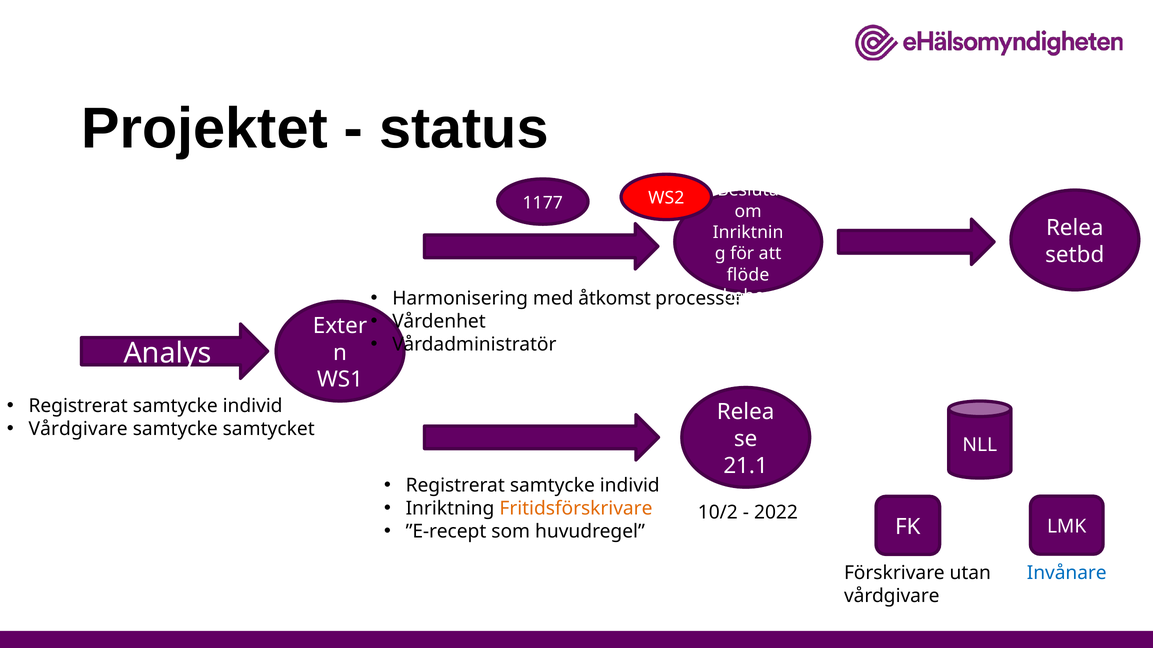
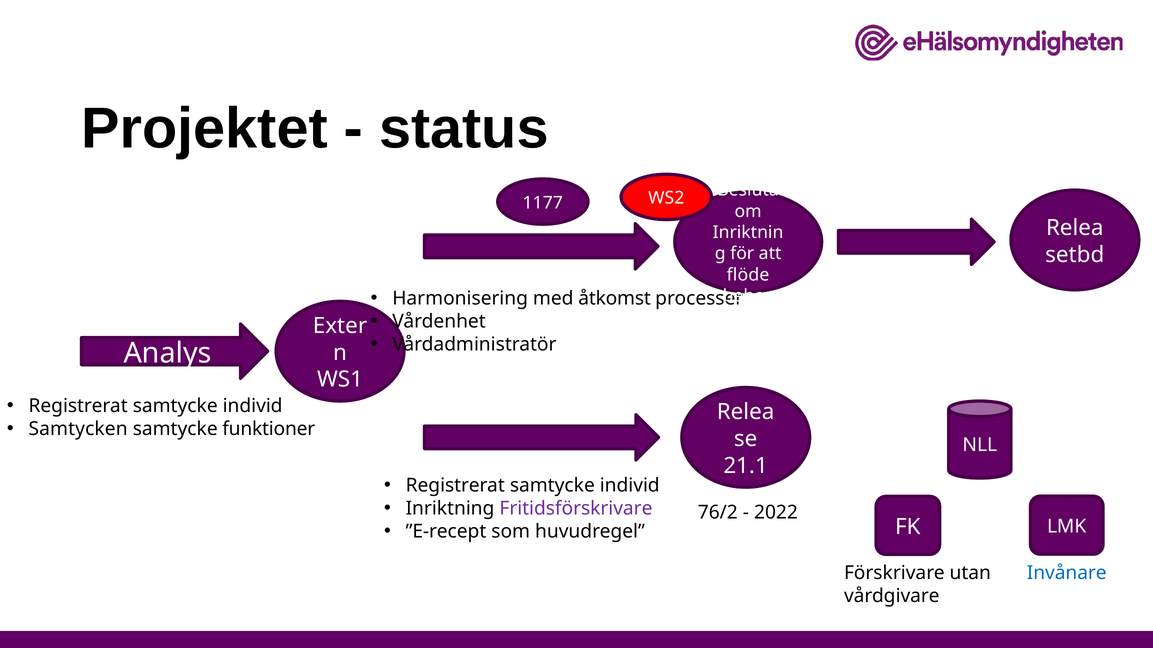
Vårdgivare: Vårdgivare -> Samtycken (78, 429)
samtycket: samtycket -> funktioner (269, 429)
Fritidsförskrivare colour: orange -> purple (576, 509)
10/2: 10/2 -> 76/2 (718, 513)
